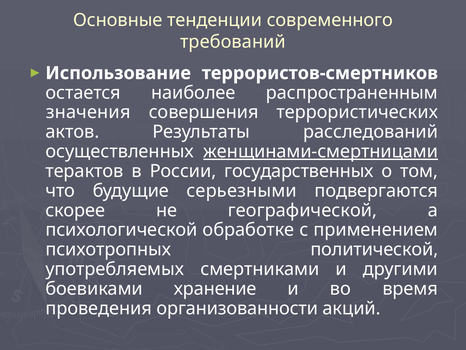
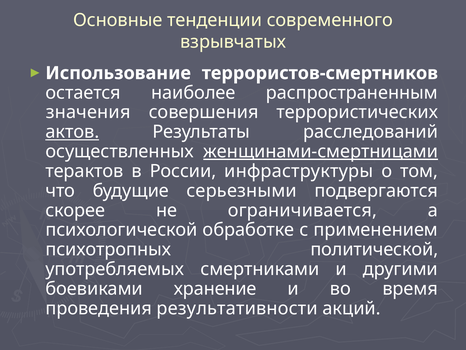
требований: требований -> взрывчатых (233, 42)
актов underline: none -> present (72, 132)
государственных: государственных -> инфраструктуры (299, 171)
географической: географической -> ограничивается (302, 210)
организованности: организованности -> результативности (237, 308)
